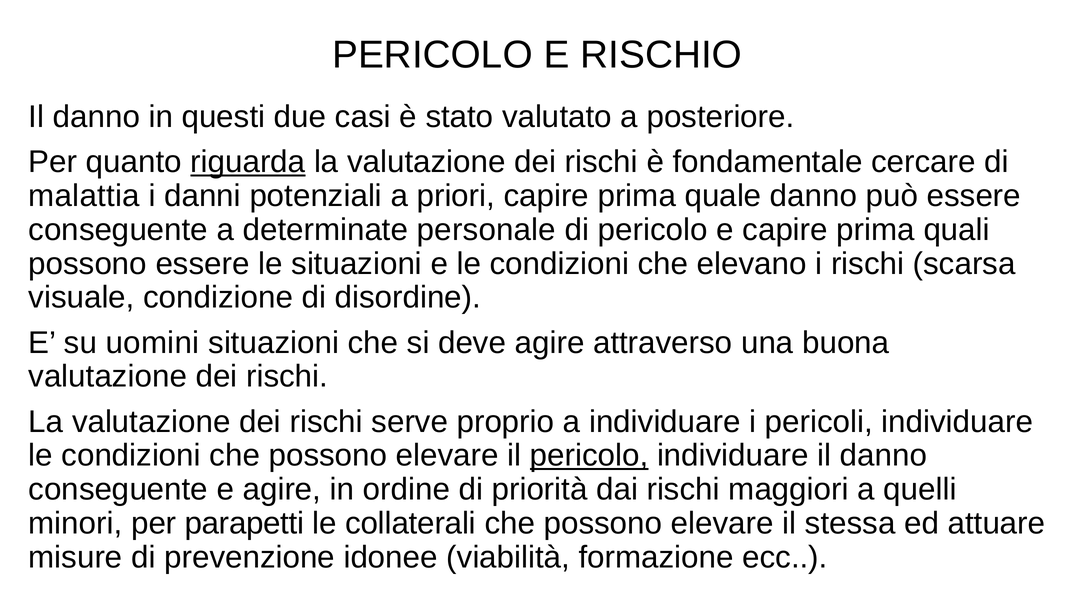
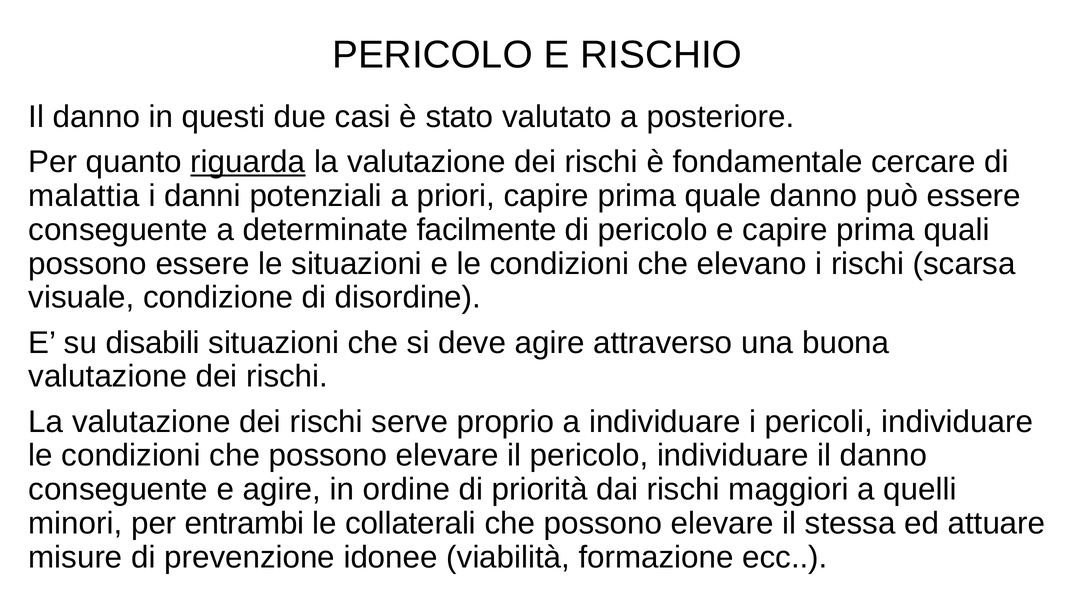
personale: personale -> facilmente (487, 230)
uomini: uomini -> disabili (153, 343)
pericolo underline: present -> none (589, 455)
parapetti: parapetti -> entrambi (244, 523)
